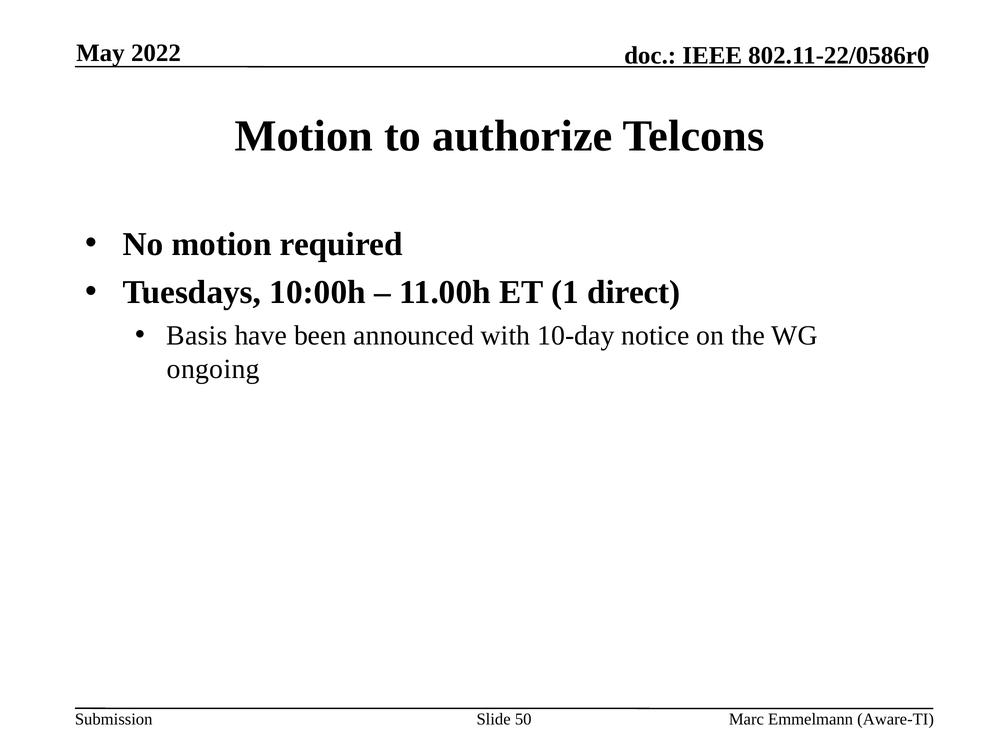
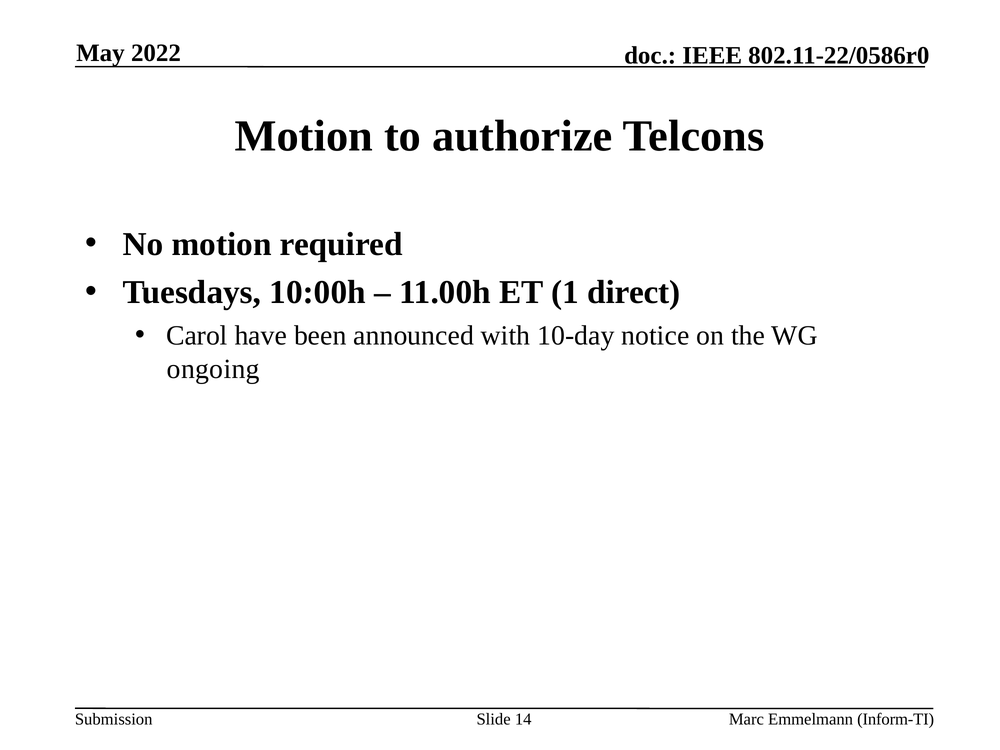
Basis: Basis -> Carol (197, 336)
50: 50 -> 14 (523, 719)
Aware-TI: Aware-TI -> Inform-TI (896, 719)
